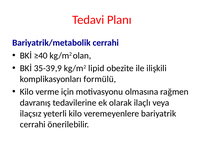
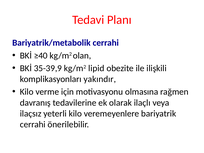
formülü: formülü -> yakındır (100, 79)
